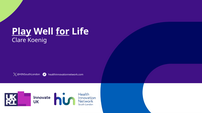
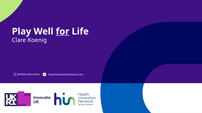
Play underline: present -> none (22, 32)
